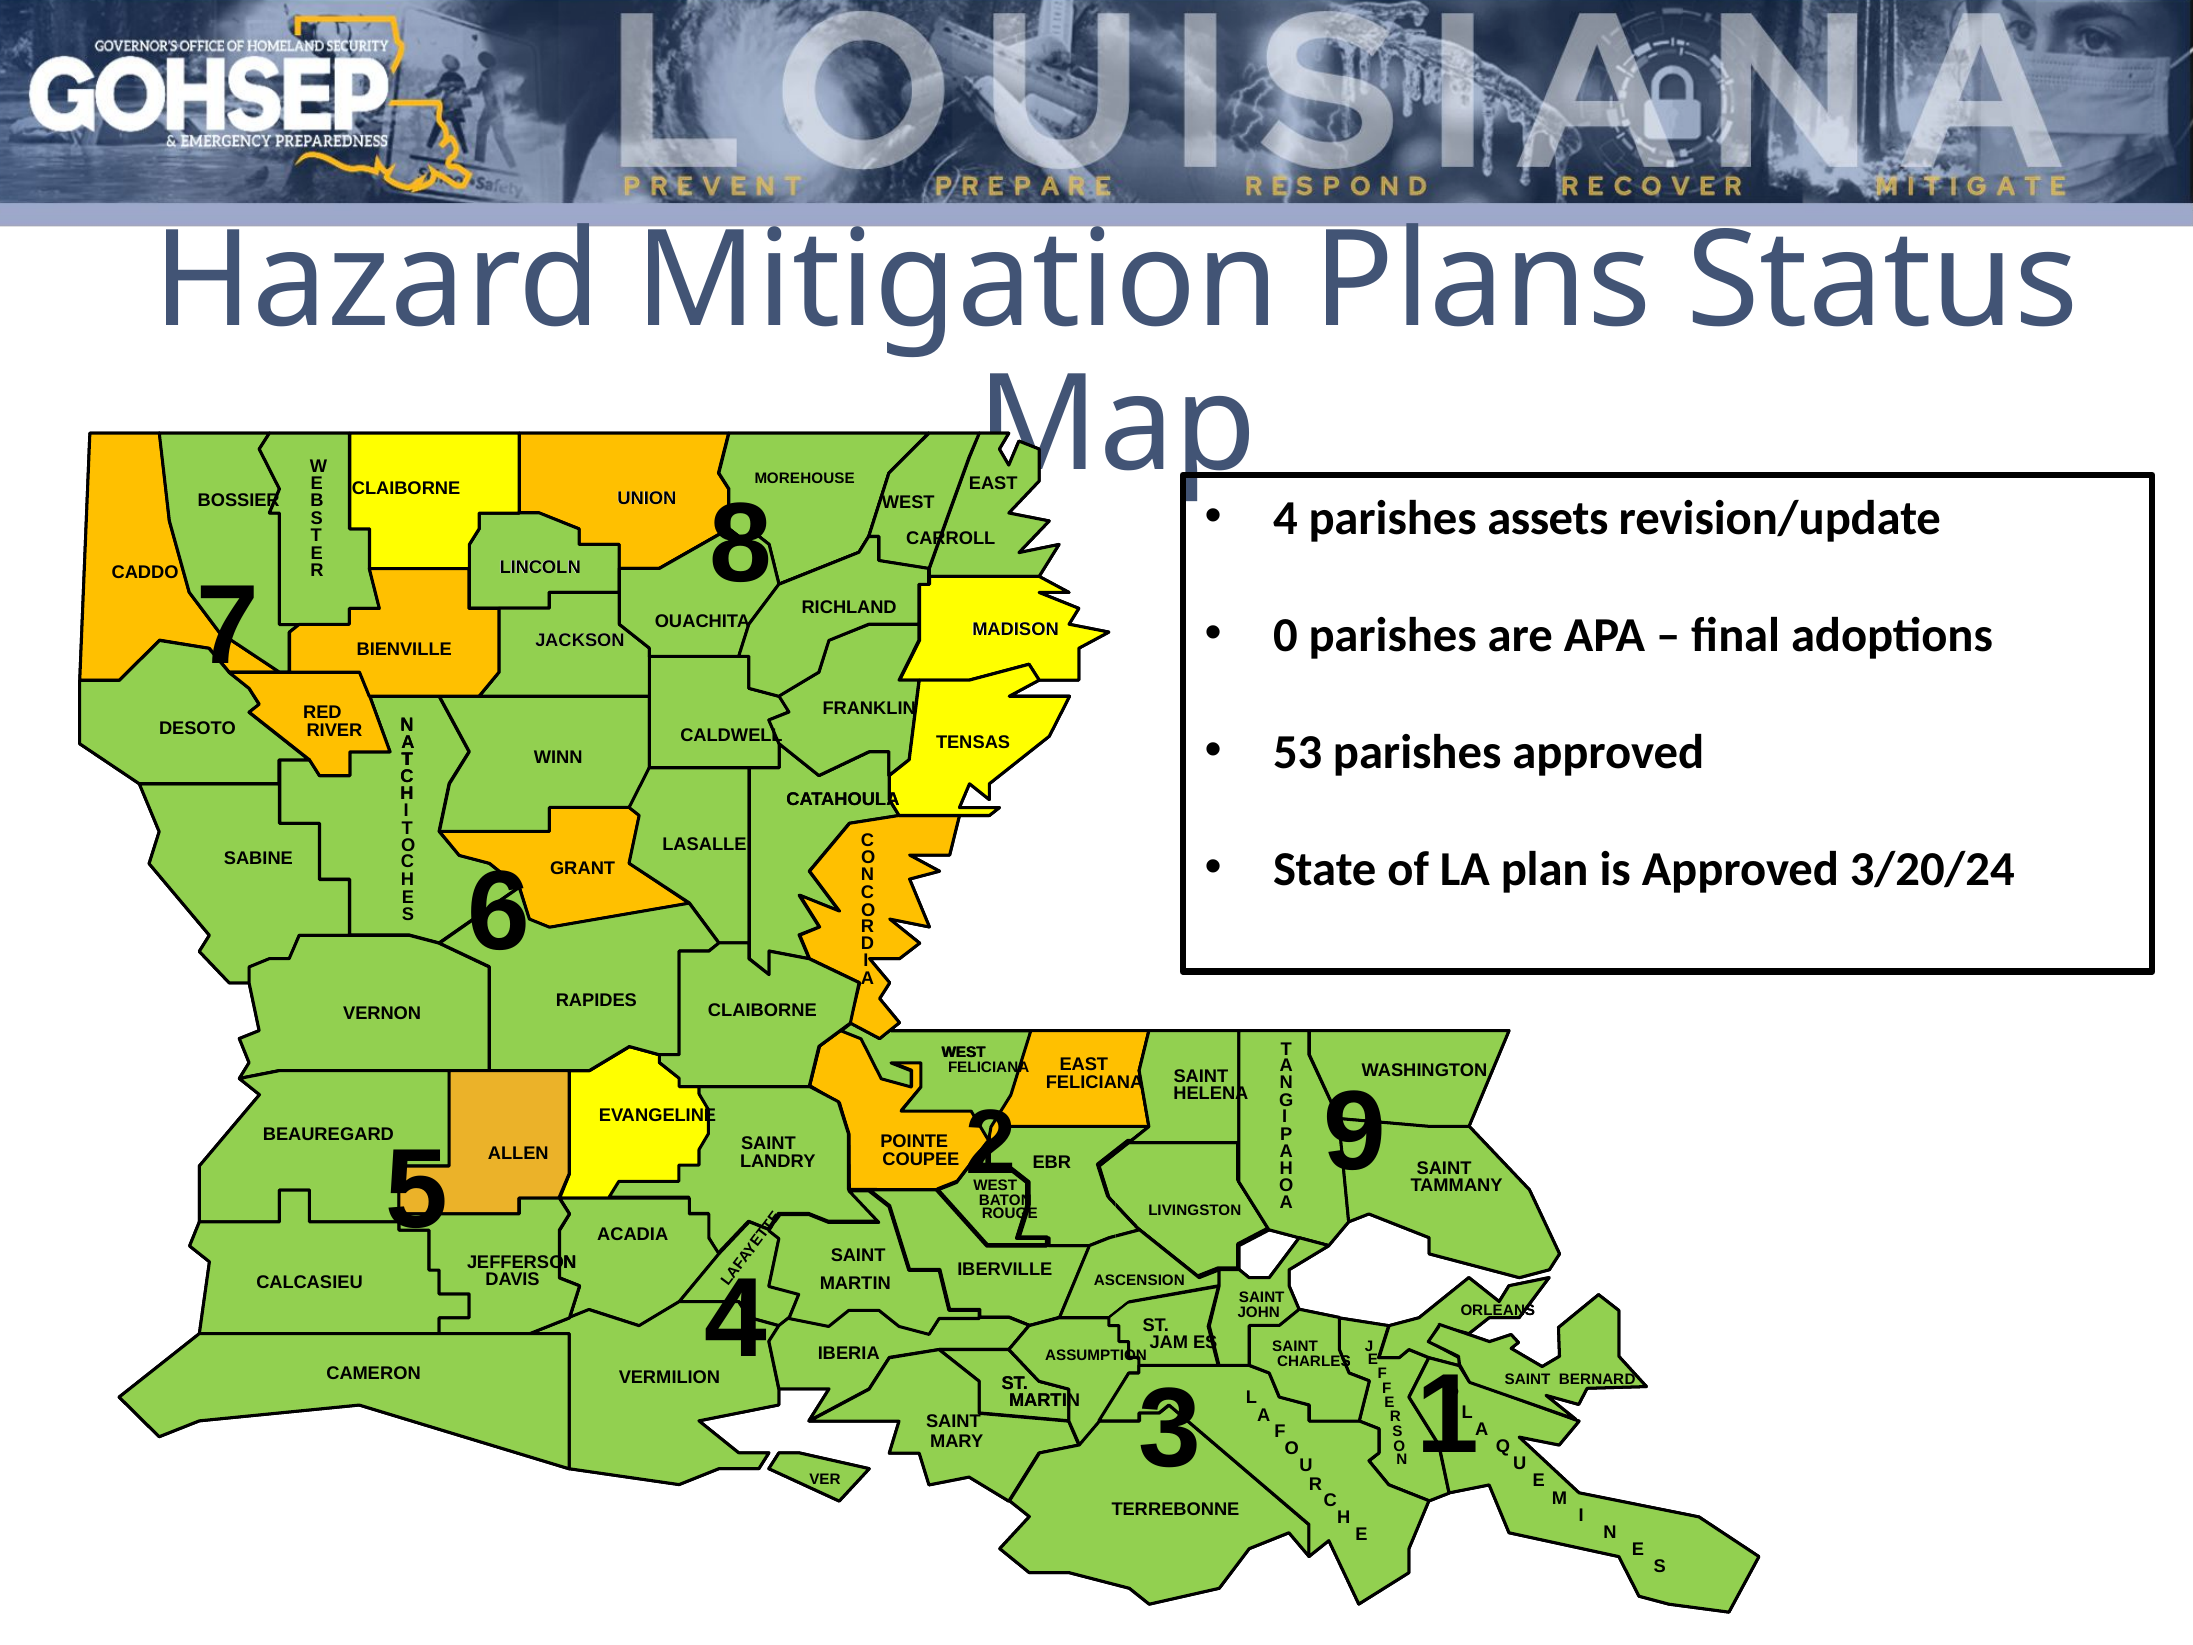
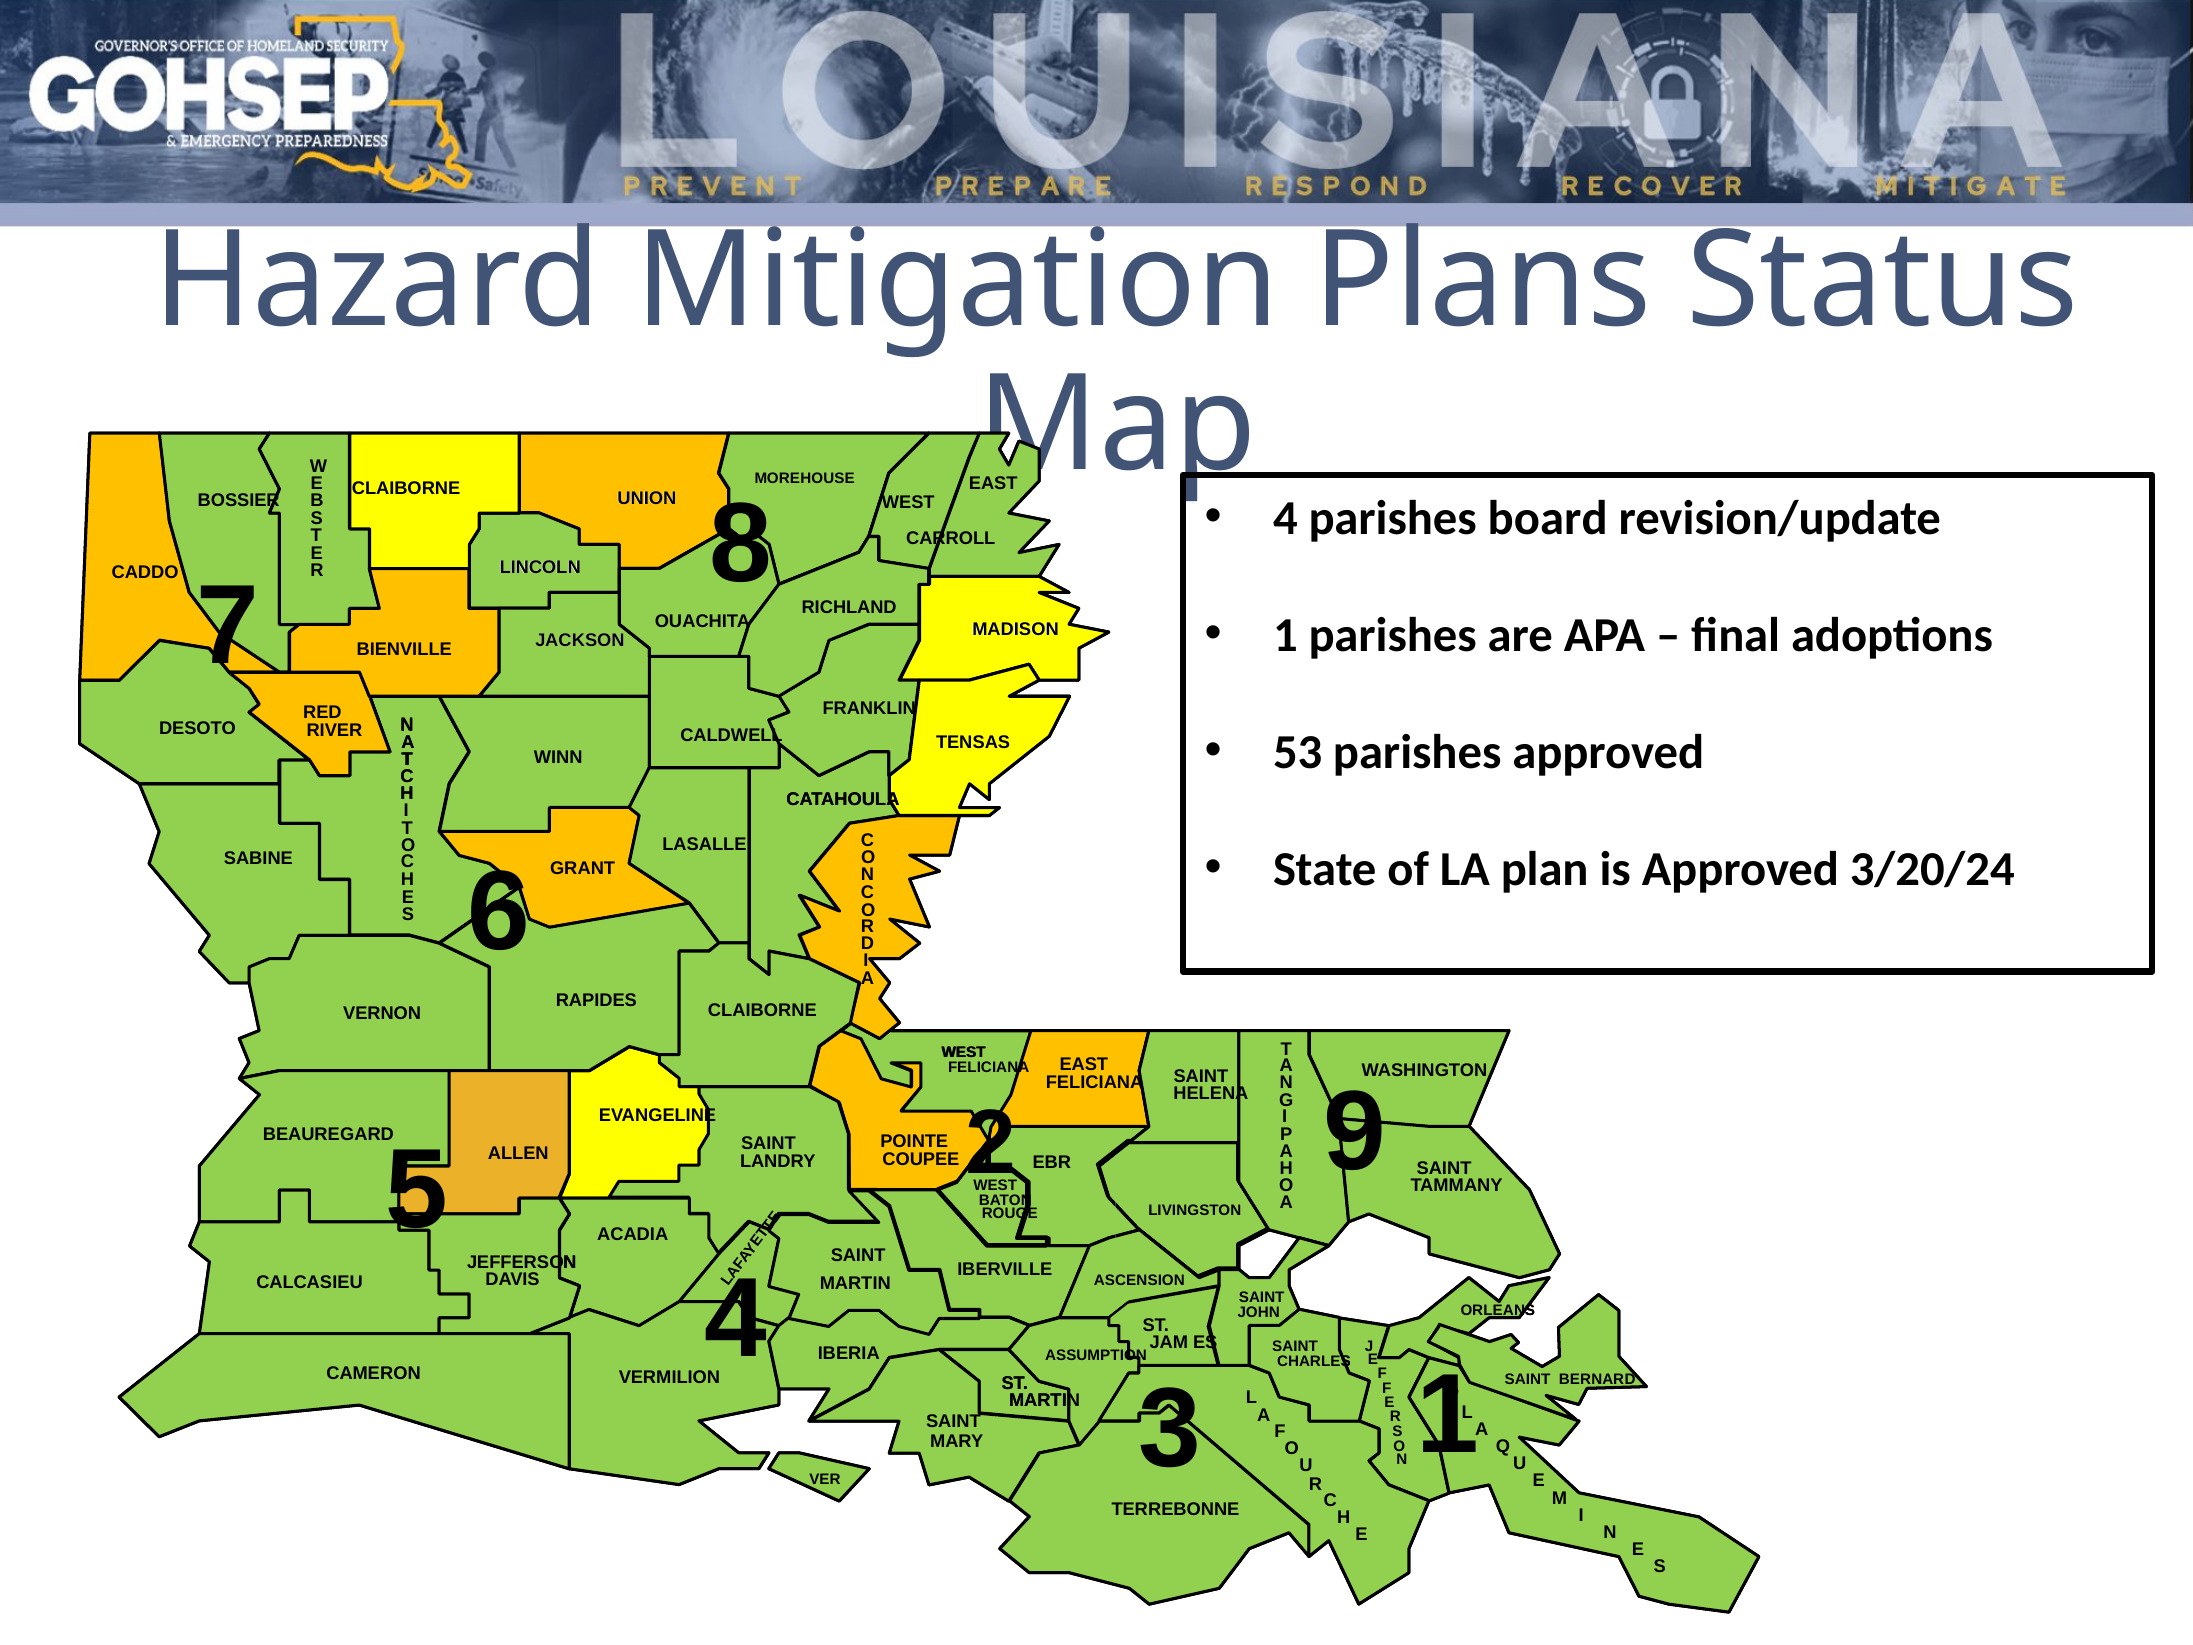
assets: assets -> board (1548, 518)
0: 0 -> 1 (1285, 635)
